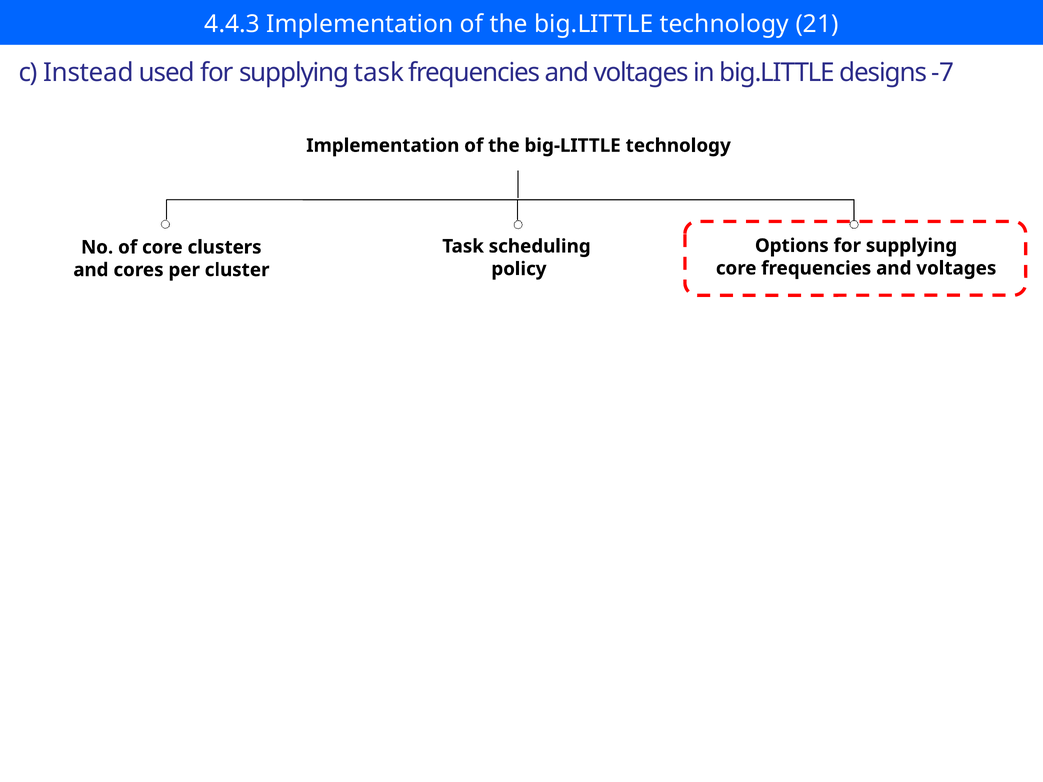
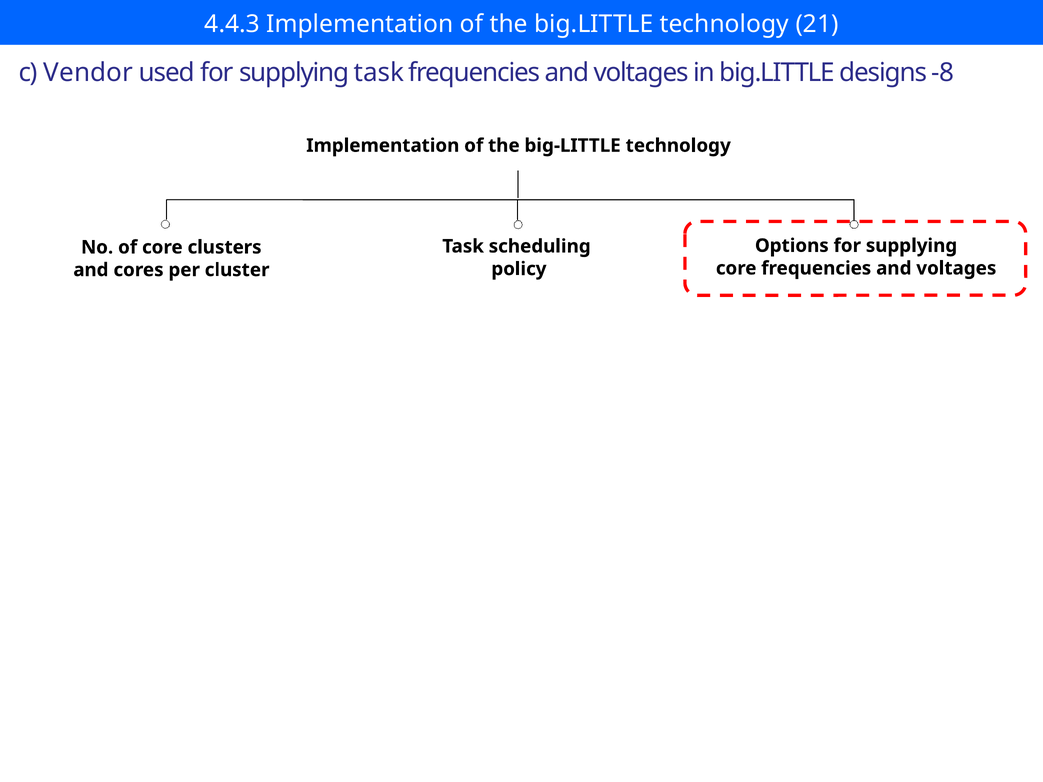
Instead: Instead -> Vendor (88, 73)
-7: -7 -> -8 (943, 73)
